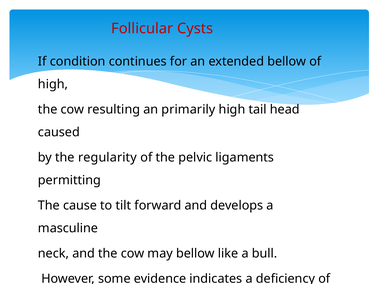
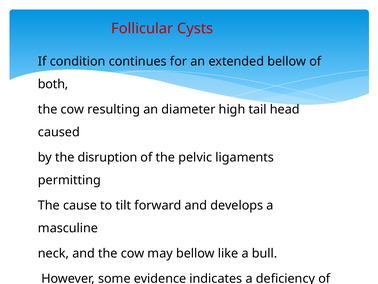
high: high -> both (53, 84)
primarily: primarily -> diameter (188, 109)
regularity: regularity -> disruption (108, 157)
